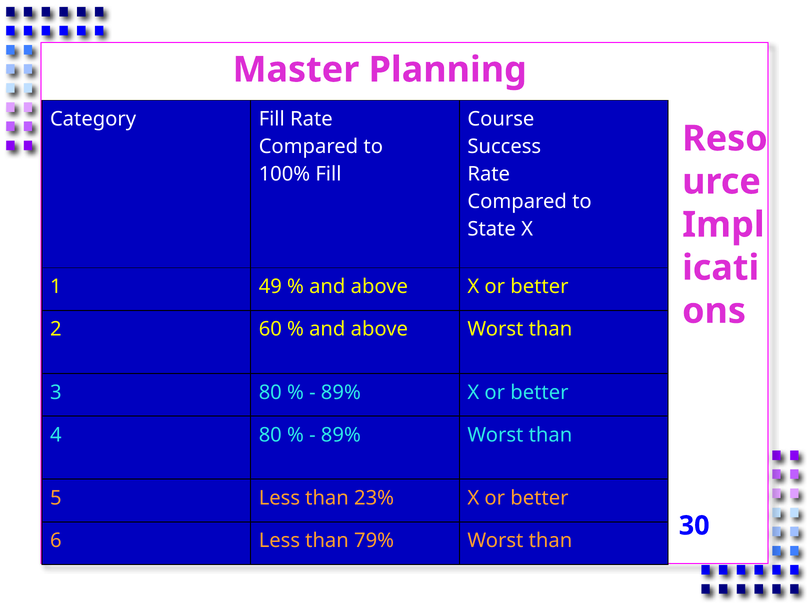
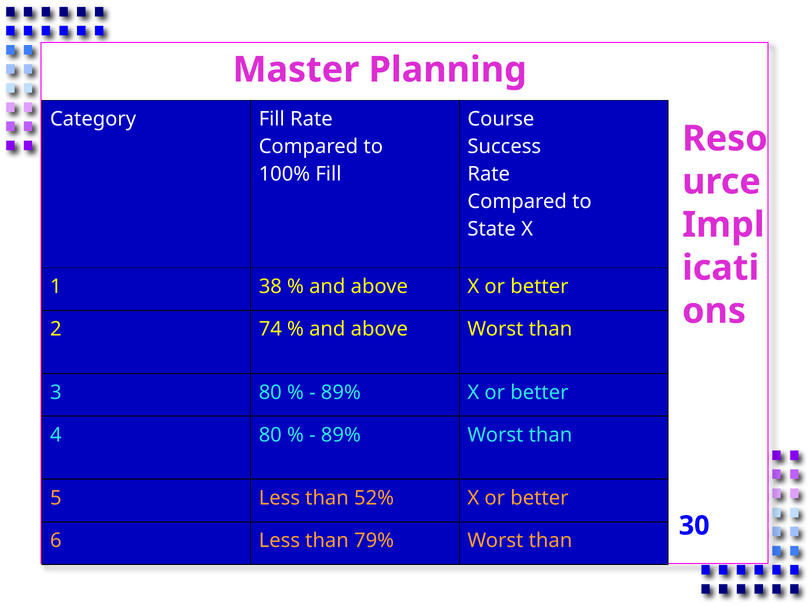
49: 49 -> 38 (270, 287)
60: 60 -> 74 (270, 330)
23%: 23% -> 52% (374, 499)
